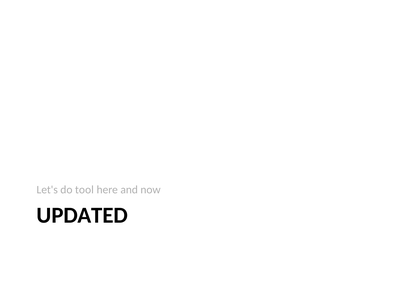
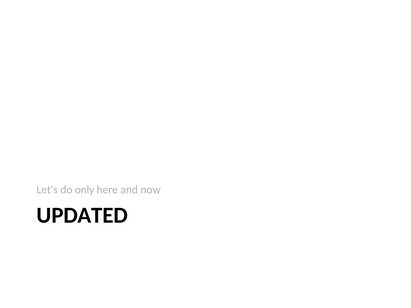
tool: tool -> only (85, 190)
